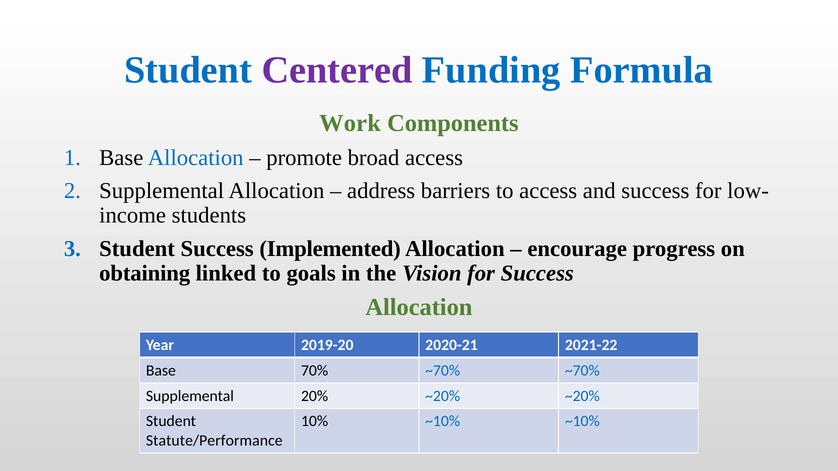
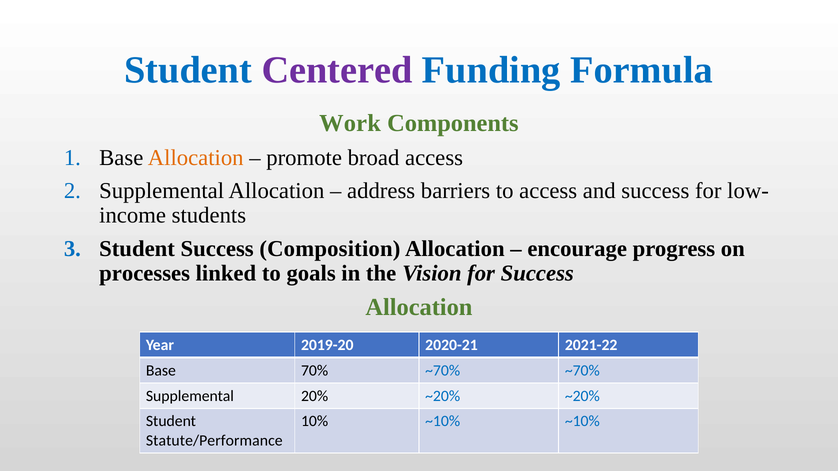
Allocation colour: blue -> orange (196, 158)
Implemented: Implemented -> Composition (330, 249)
obtaining: obtaining -> processes (145, 273)
